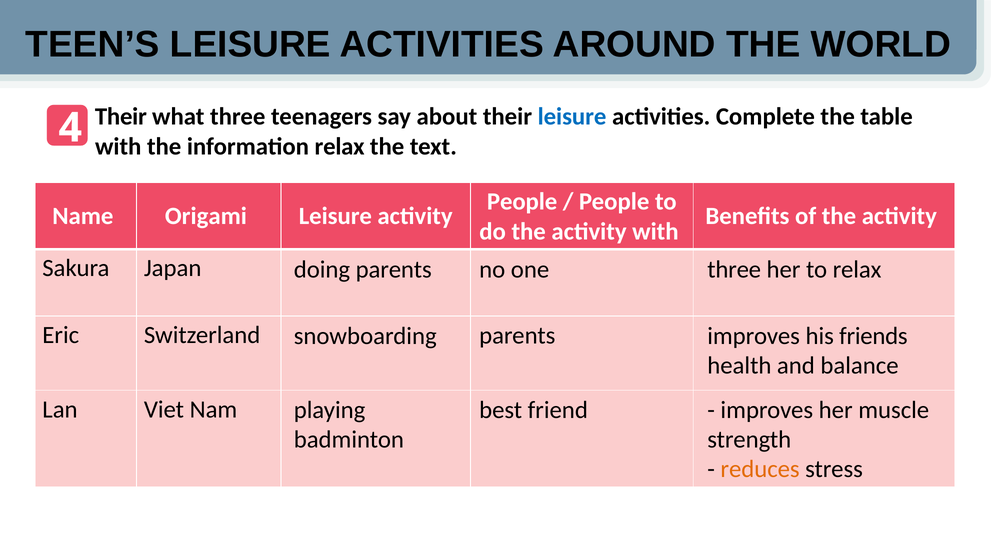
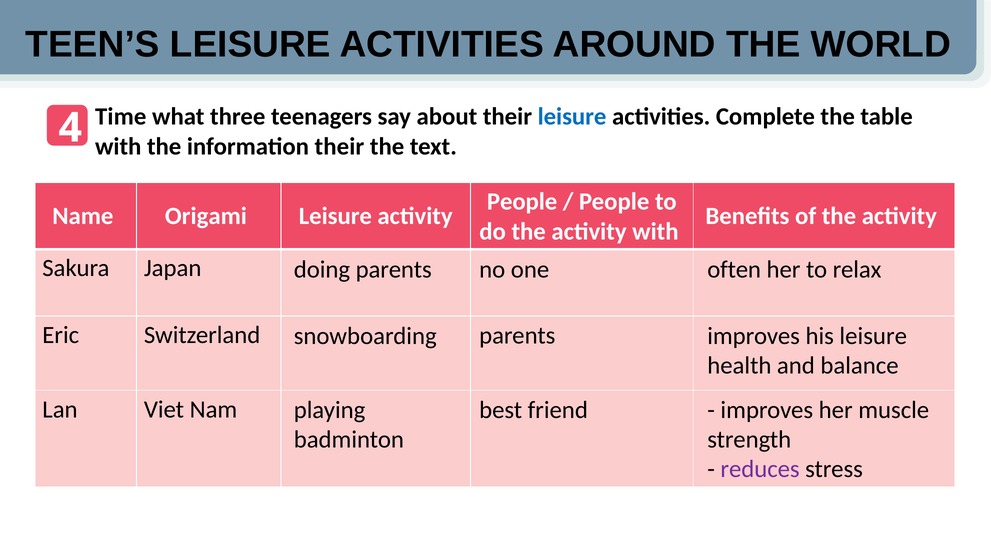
Their: Their -> Time (121, 117)
information relax: relax -> their (339, 147)
three: three -> often (734, 270)
his friends: friends -> leisure (873, 336)
reduces colour: orange -> purple (760, 470)
